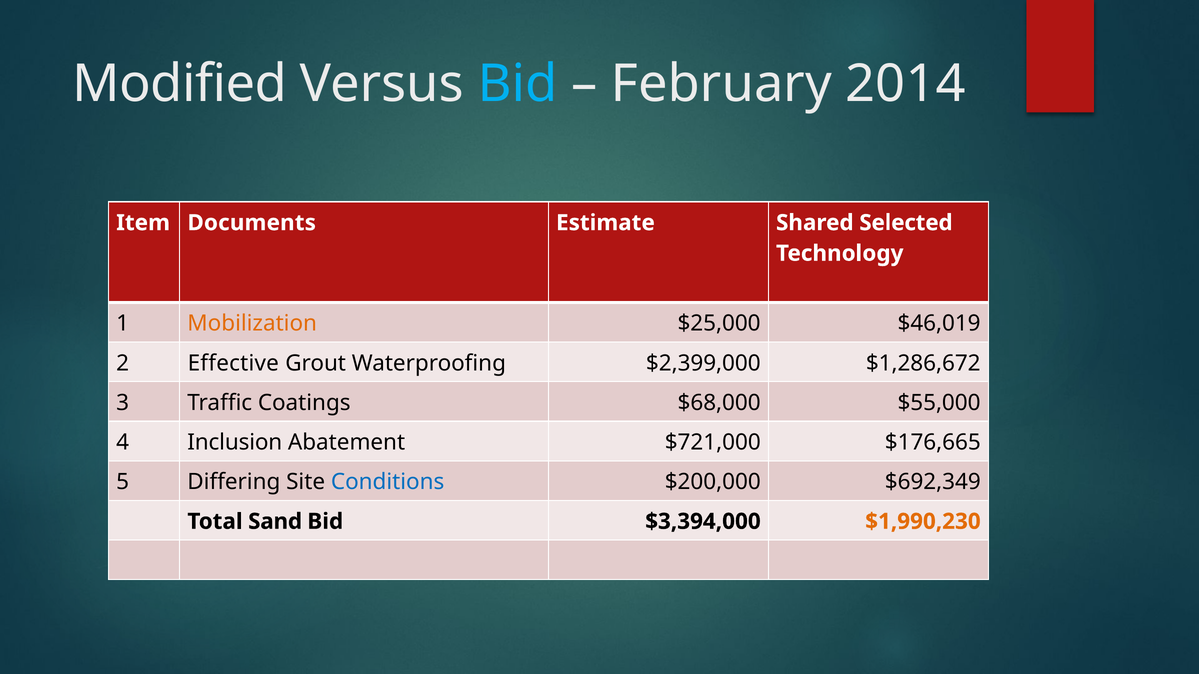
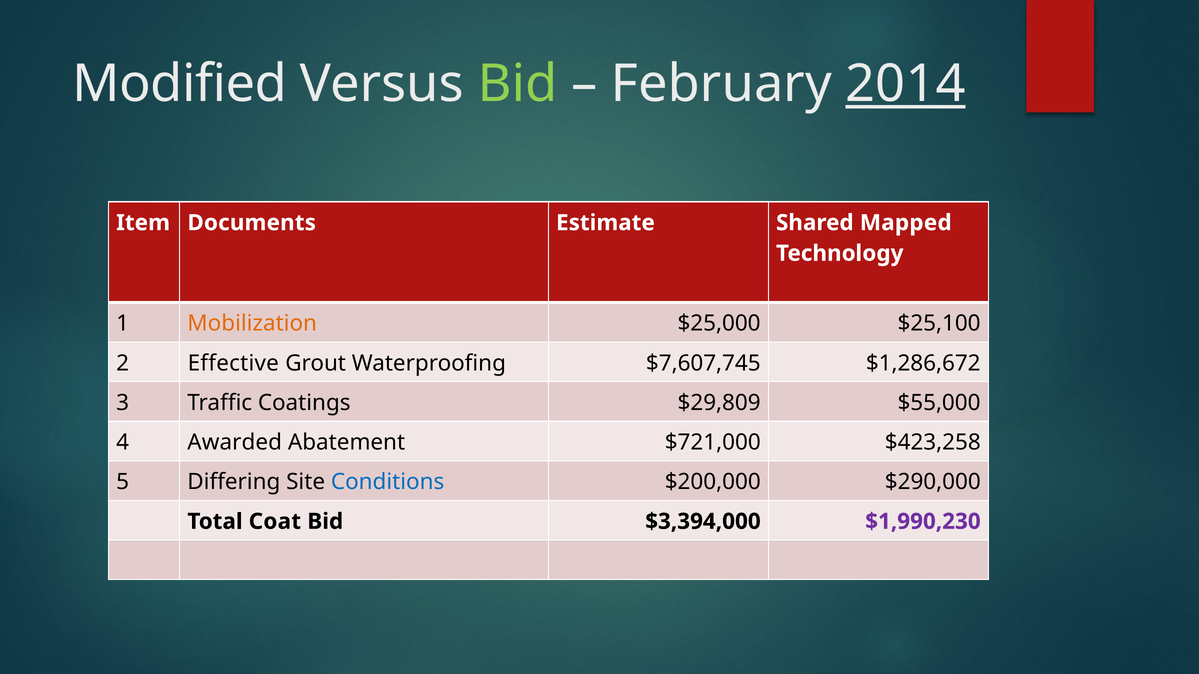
Bid colour: light blue -> light green (518, 84)
2014 underline: none -> present (906, 84)
Selected: Selected -> Mapped (906, 223)
$46,019: $46,019 -> $25,100 (939, 324)
$2,399,000: $2,399,000 -> $7,607,745 (703, 363)
$68,000: $68,000 -> $29,809 (719, 403)
Inclusion: Inclusion -> Awarded (235, 443)
$176,665: $176,665 -> $423,258 (933, 443)
$692,349: $692,349 -> $290,000 (933, 482)
Sand: Sand -> Coat (275, 522)
$1,990,230 colour: orange -> purple (923, 522)
